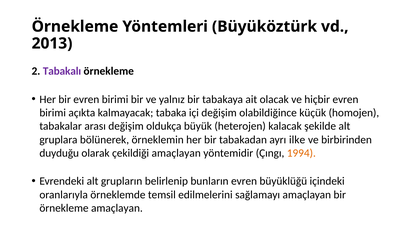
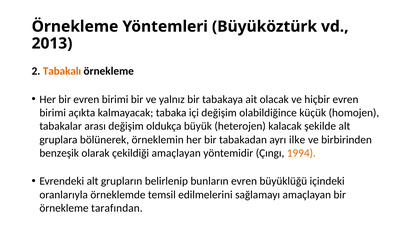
Tabakalı colour: purple -> orange (62, 71)
duyduğu: duyduğu -> benzeşik (59, 153)
örnekleme amaçlayan: amaçlayan -> tarafından (117, 207)
